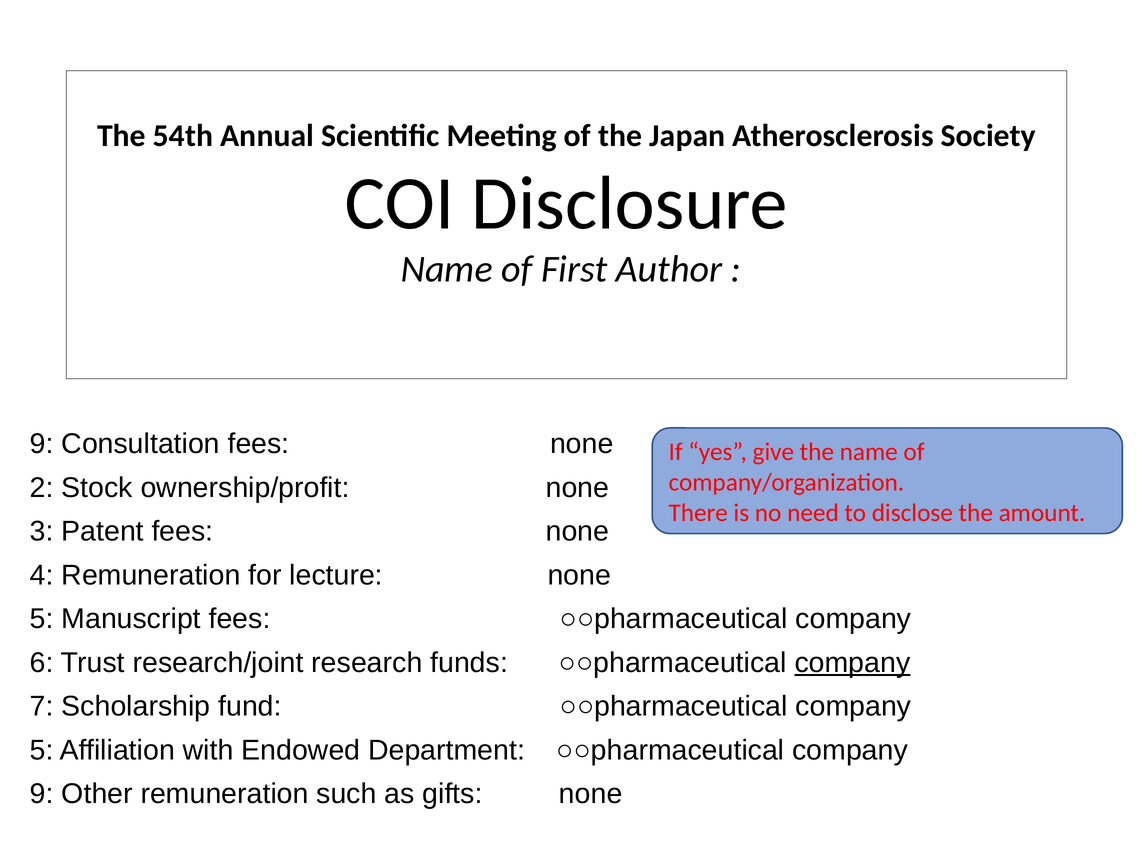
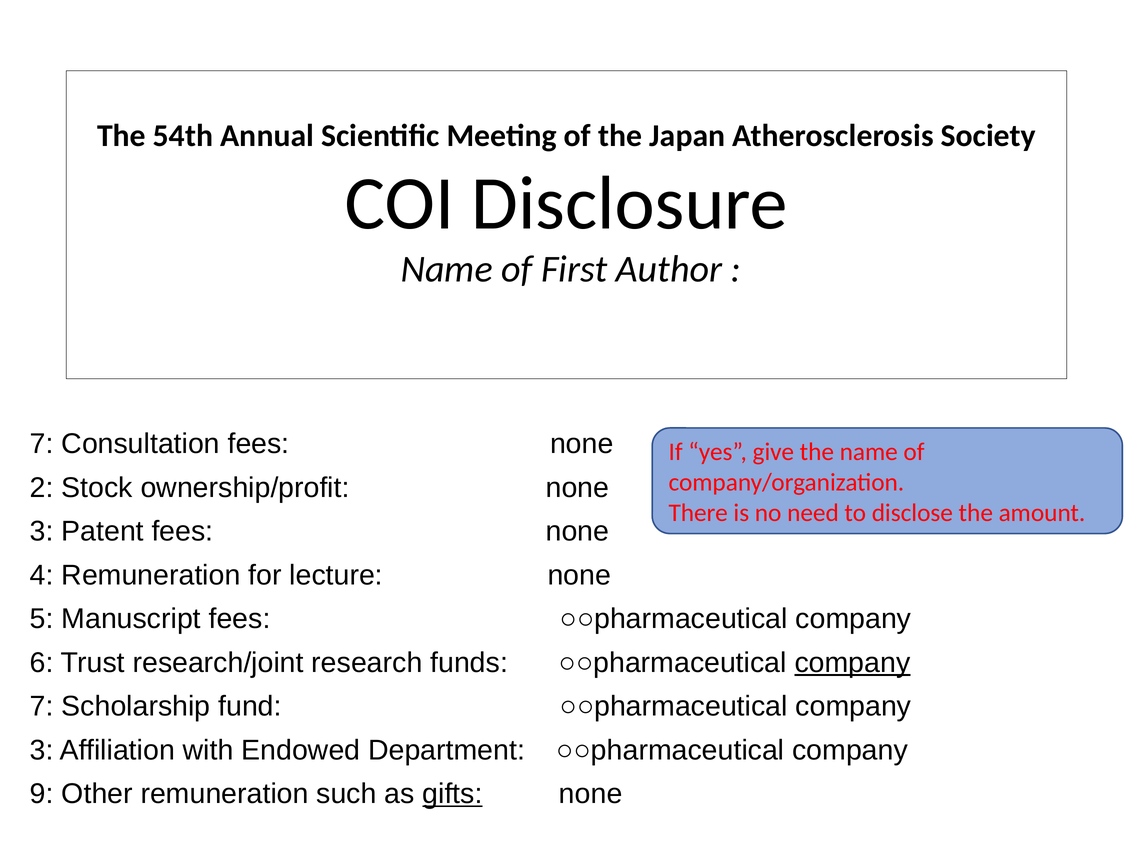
9: 9 -> 7 (42, 444)
5: 5 -> 3 (42, 750)
gifts underline: none -> present (452, 794)
